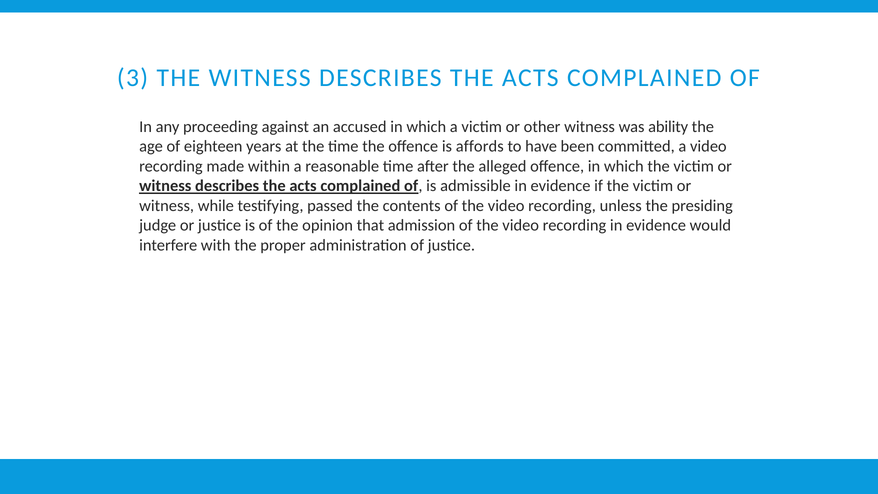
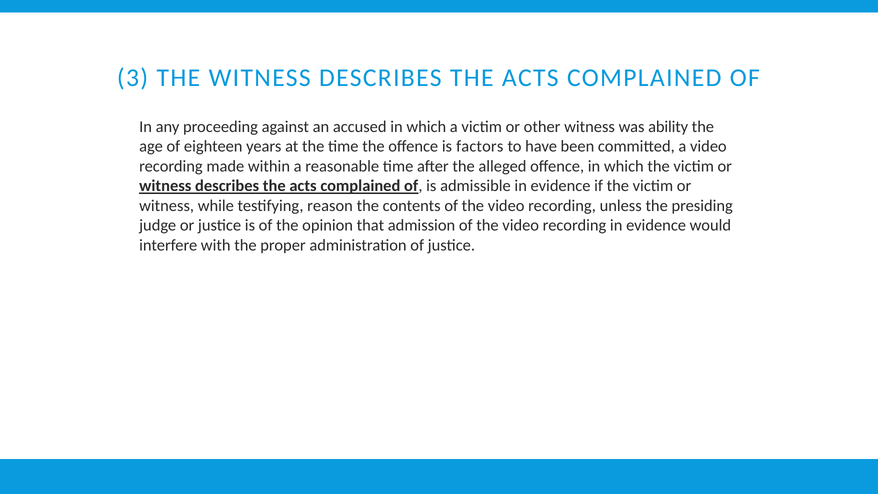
affords: affords -> factors (480, 146)
passed: passed -> reason (330, 206)
